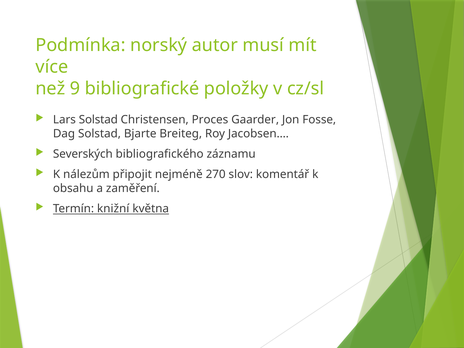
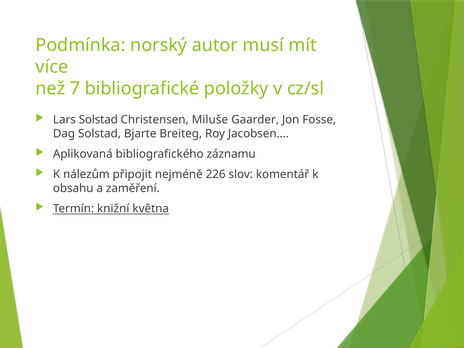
9: 9 -> 7 (75, 89)
Proces: Proces -> Miluše (210, 120)
Severských: Severských -> Aplikovaná (83, 154)
270: 270 -> 226 (216, 174)
